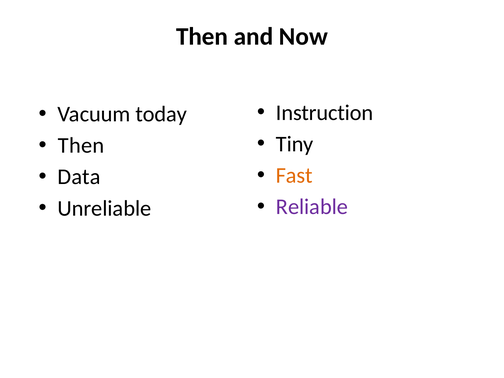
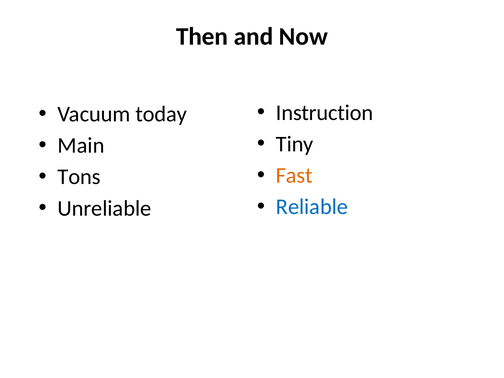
Then: Then -> Main (81, 146)
Data: Data -> Tons (79, 177)
Reliable colour: purple -> blue (312, 207)
